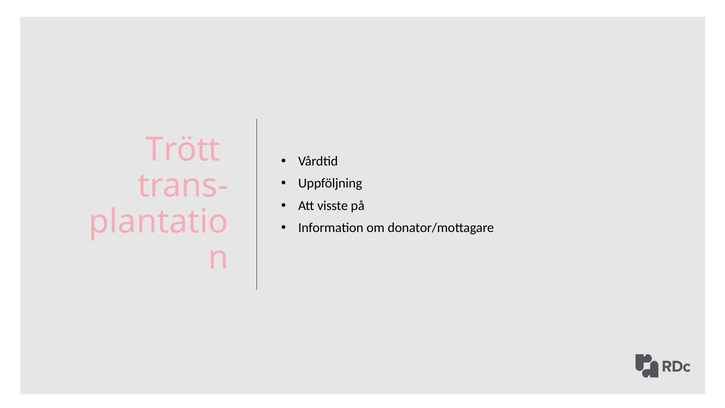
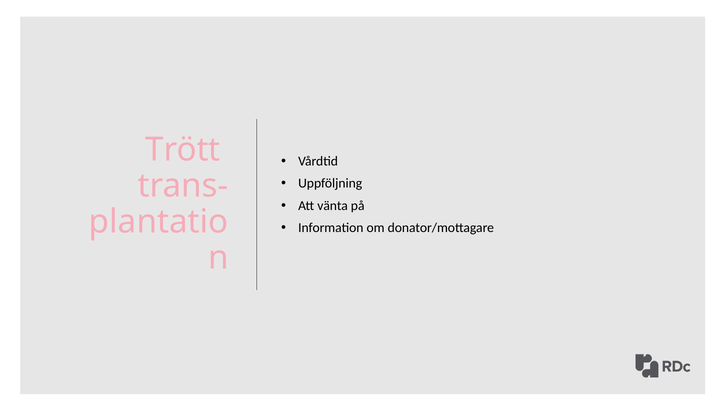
visste: visste -> vänta (333, 206)
